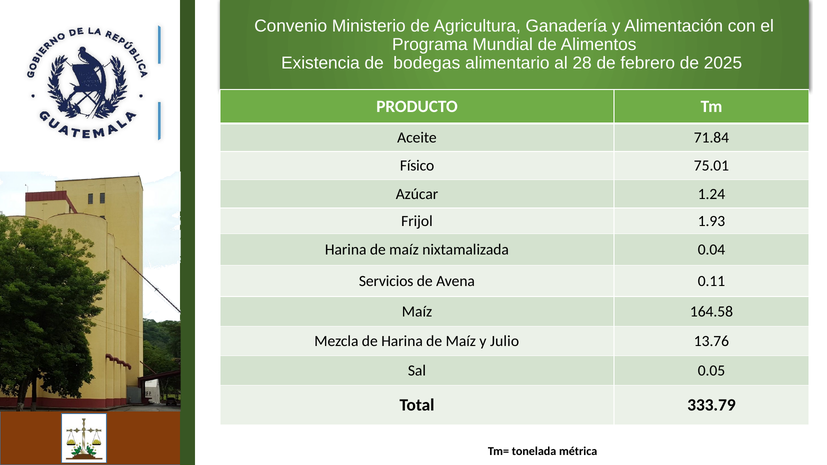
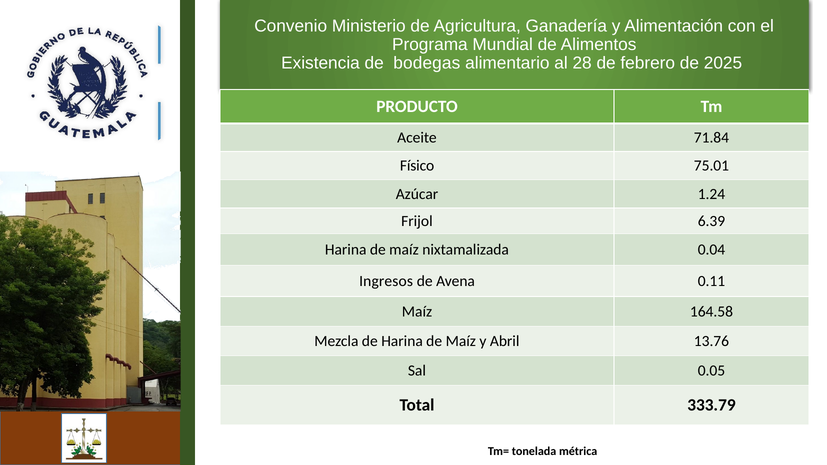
1.93: 1.93 -> 6.39 (711, 221)
Servicios: Servicios -> Ingresos (386, 281)
Julio: Julio -> Abril (505, 341)
